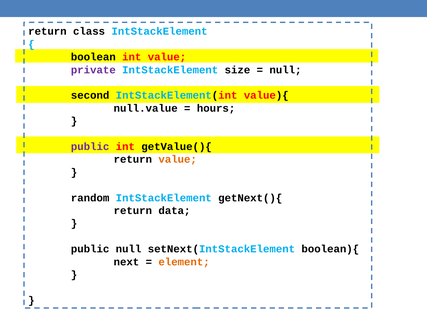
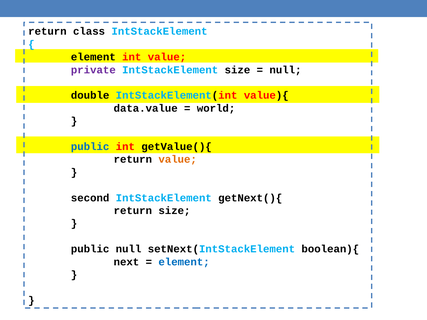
boolean: boolean -> element (93, 57)
second: second -> double (90, 96)
null.value: null.value -> data.value (146, 108)
hours: hours -> world (216, 108)
public colour: purple -> blue (90, 147)
random: random -> second (90, 198)
return data: data -> size (174, 211)
element colour: orange -> blue (184, 262)
